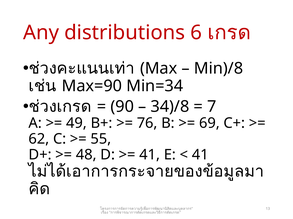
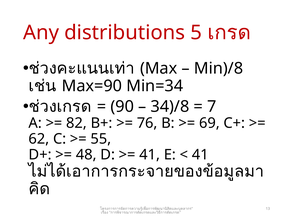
6: 6 -> 5 (196, 33)
49: 49 -> 82 (77, 124)
